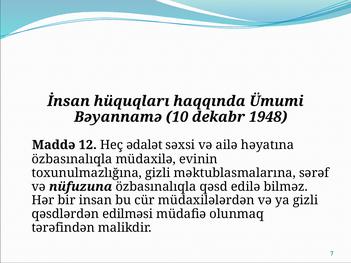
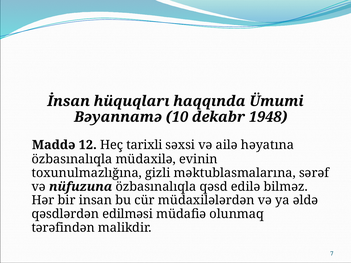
ədalət: ədalət -> tarixli (144, 145)
ya gizli: gizli -> əldə (305, 201)
